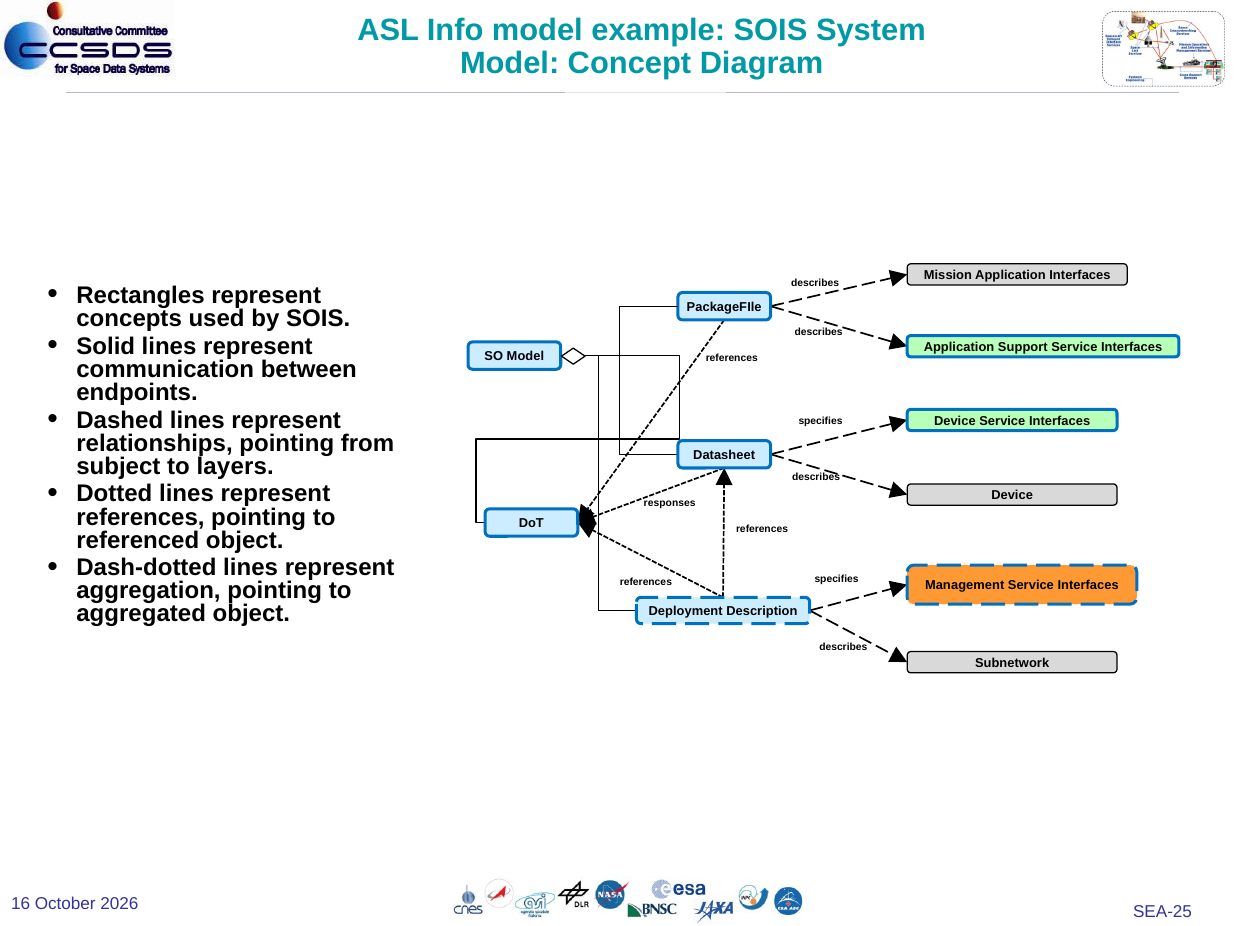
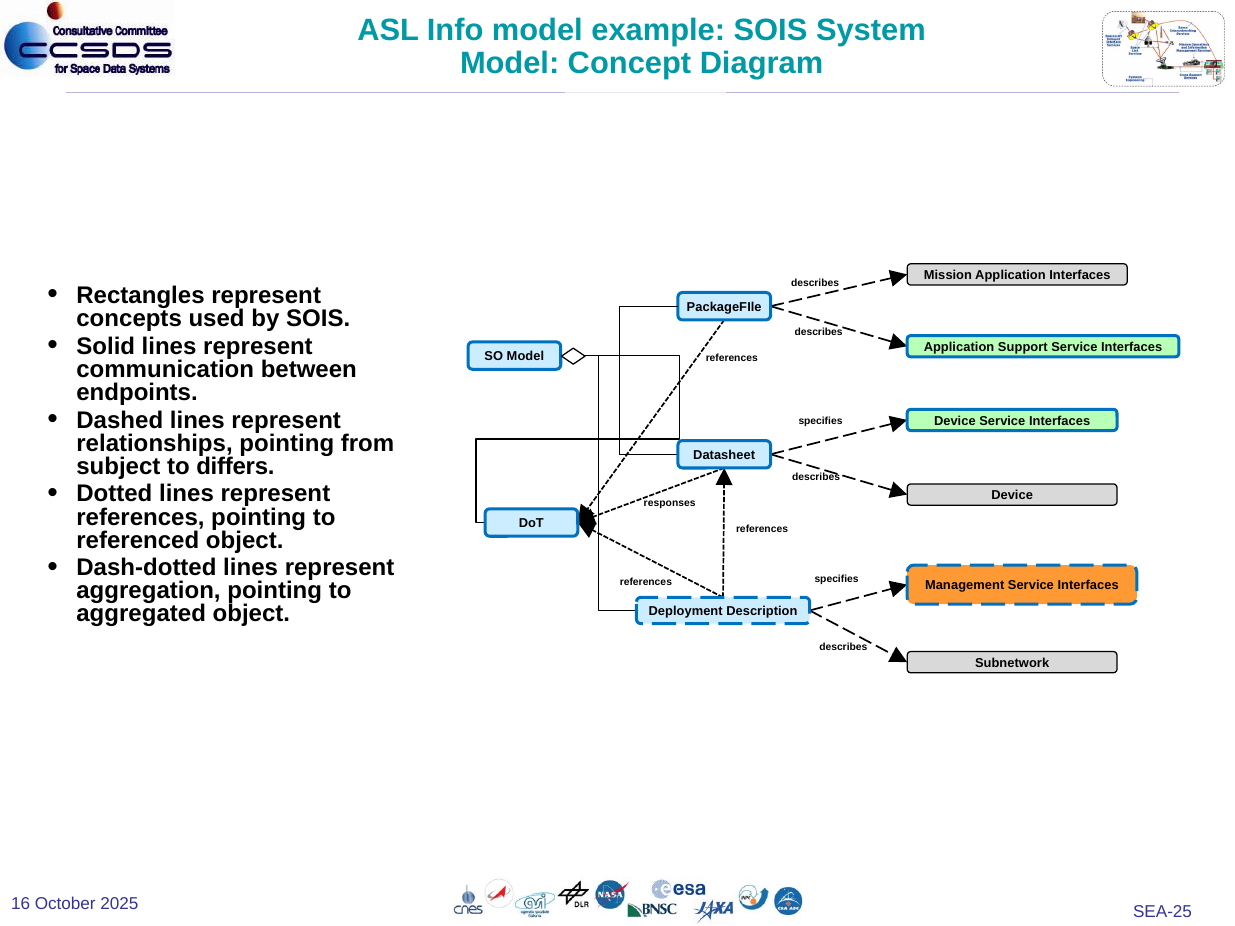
layers: layers -> differs (235, 466)
2026: 2026 -> 2025 (119, 904)
